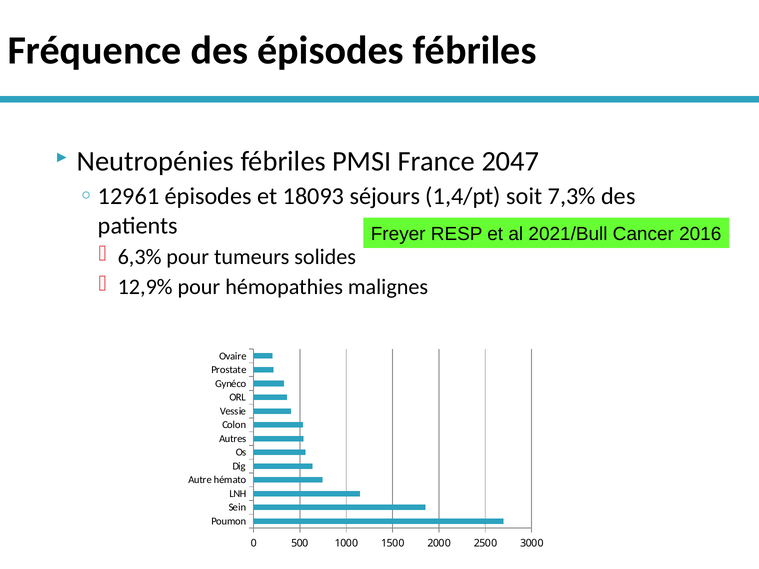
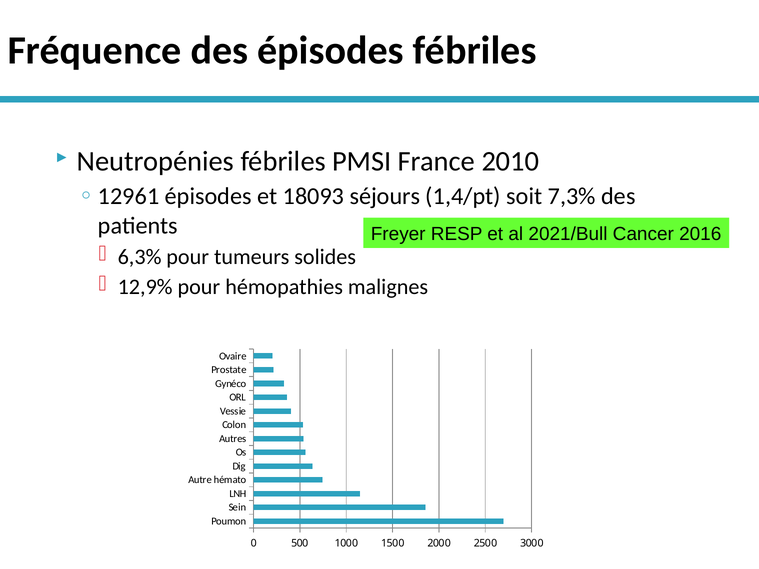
2047: 2047 -> 2010 (510, 162)
